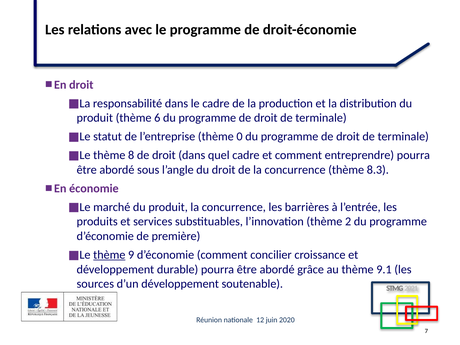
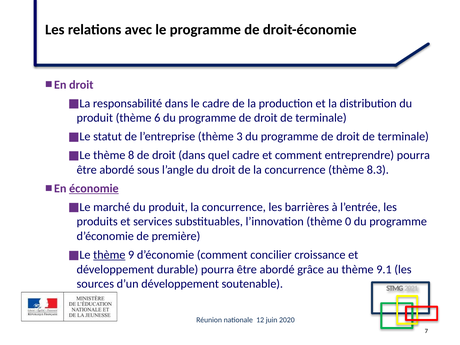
0: 0 -> 3 (239, 137)
économie underline: none -> present (94, 188)
2: 2 -> 0 (348, 222)
